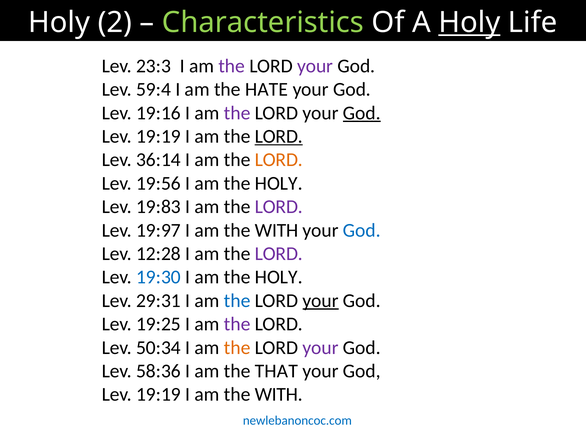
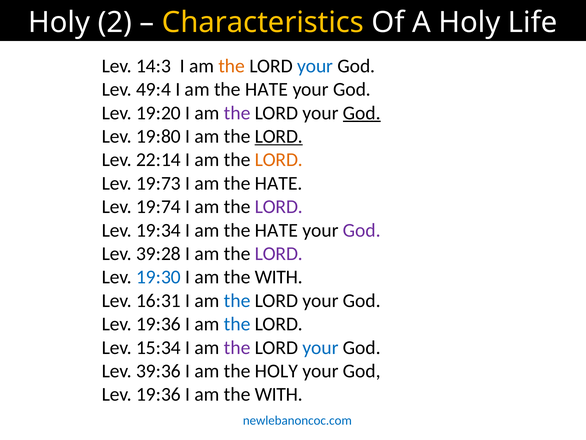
Characteristics colour: light green -> yellow (263, 22)
Holy underline: present -> none (469, 22)
23:3: 23:3 -> 14:3 (154, 66)
the colour: purple -> orange (232, 66)
your colour: purple -> blue (315, 66)
59:4: 59:4 -> 49:4 (154, 89)
19:16: 19:16 -> 19:20 (158, 113)
19:19: 19:19 -> 19:80 (158, 136)
36:14: 36:14 -> 22:14 (158, 160)
19:56: 19:56 -> 19:73 (158, 183)
HOLY: HOLY -> HATE (279, 183)
19:83: 19:83 -> 19:74 (158, 207)
19:97: 19:97 -> 19:34 (158, 230)
WITH: WITH -> HATE (276, 230)
God colour: blue -> purple (362, 230)
12:28: 12:28 -> 39:28 (158, 253)
HOLY: HOLY -> WITH (279, 277)
29:31: 29:31 -> 16:31 (158, 300)
your underline: present -> none (321, 300)
19:25: 19:25 -> 19:36 (158, 324)
the colour: purple -> blue (237, 324)
50:34: 50:34 -> 15:34 (158, 347)
the colour: orange -> purple (237, 347)
your colour: purple -> blue (321, 347)
58:36: 58:36 -> 39:36 (158, 371)
the THAT: THAT -> HOLY (276, 371)
19:19: 19:19 -> 19:36 (158, 394)
